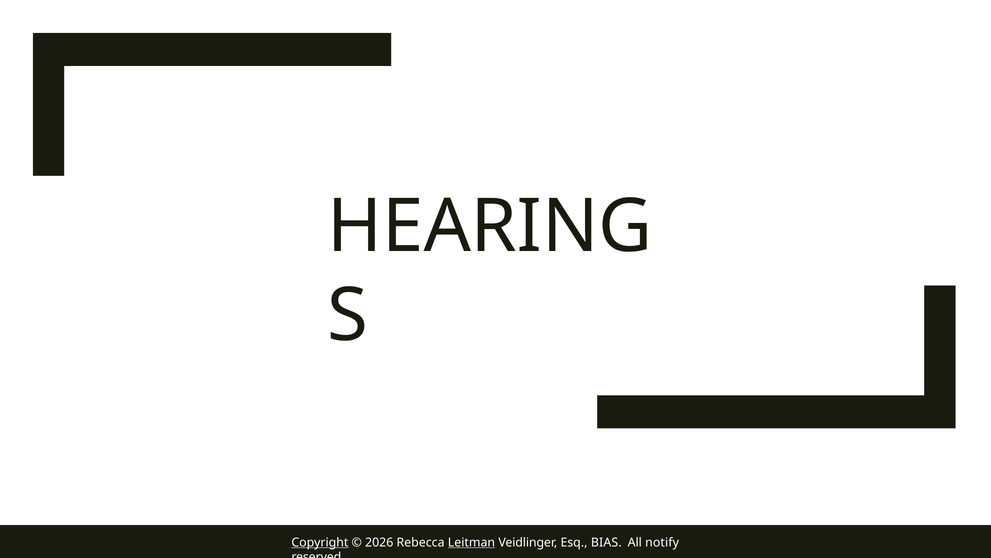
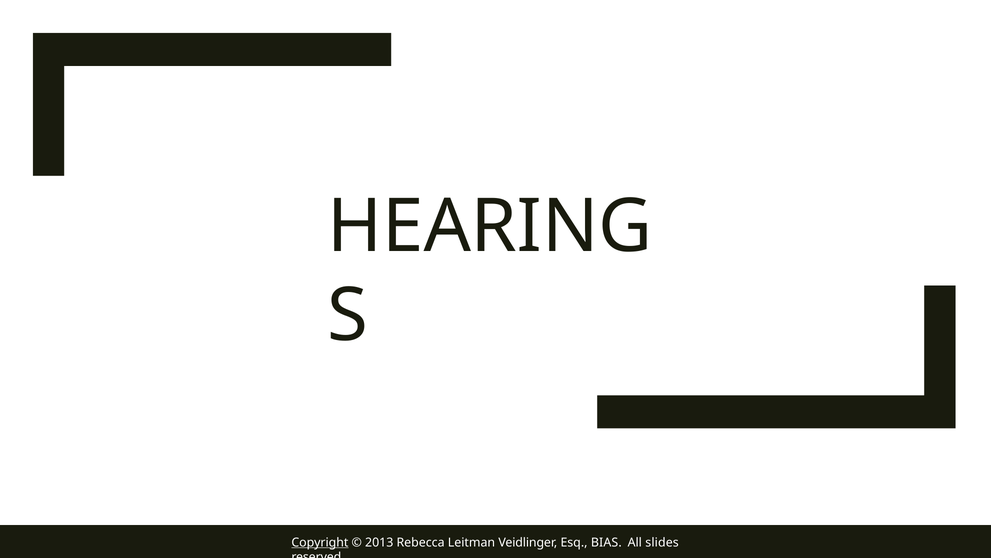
2026: 2026 -> 2013 (379, 542)
Leitman underline: present -> none (471, 542)
notify: notify -> slides (662, 542)
